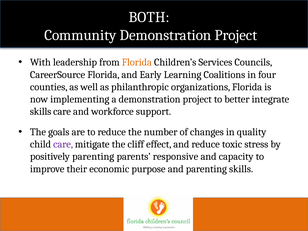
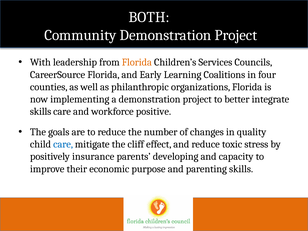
support: support -> positive (154, 112)
care colour: purple -> blue (63, 144)
positively parenting: parenting -> insurance (93, 157)
responsive: responsive -> developing (176, 157)
